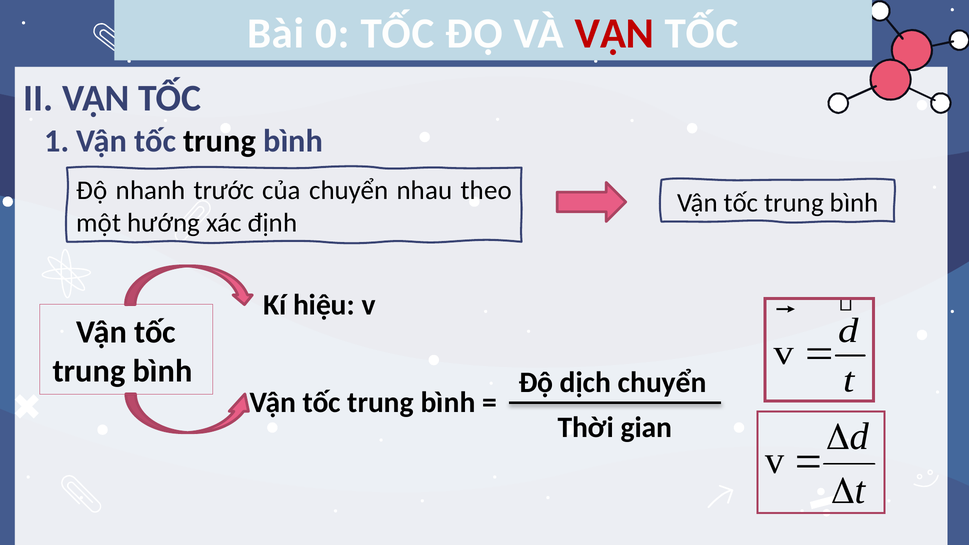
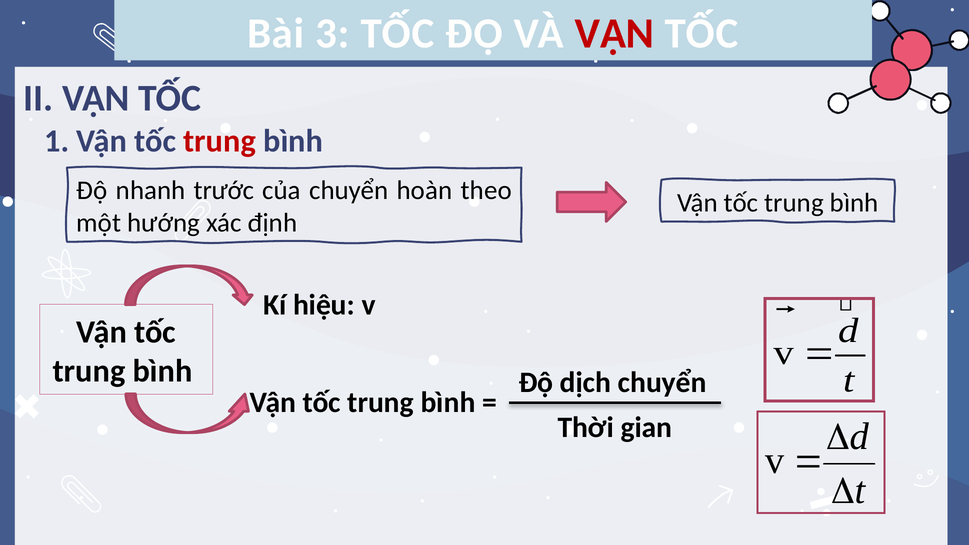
0: 0 -> 3 (332, 34)
trung colour: black -> red (220, 141)
nhau: nhau -> hoàn (425, 190)
